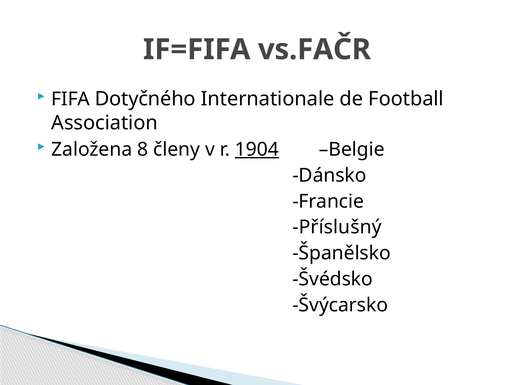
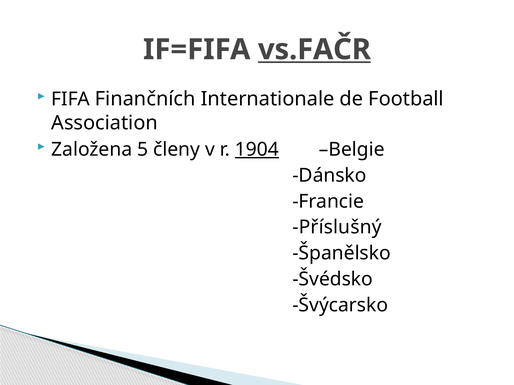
vs.FAČR underline: none -> present (314, 50)
Dotyčného: Dotyčného -> Finančních (145, 99)
8: 8 -> 5 (143, 150)
